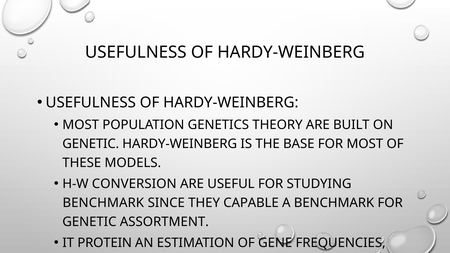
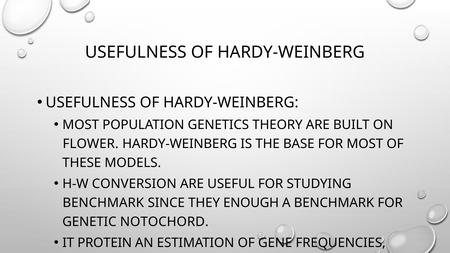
GENETIC: GENETIC -> FLOWER (91, 144)
CAPABLE: CAPABLE -> ENOUGH (251, 203)
ASSORTMENT: ASSORTMENT -> NOTOCHORD (164, 222)
